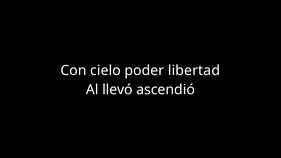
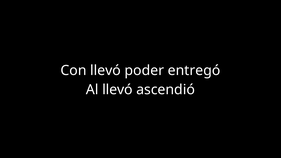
Con cielo: cielo -> llevó (106, 70)
libertad: libertad -> entregó (194, 70)
